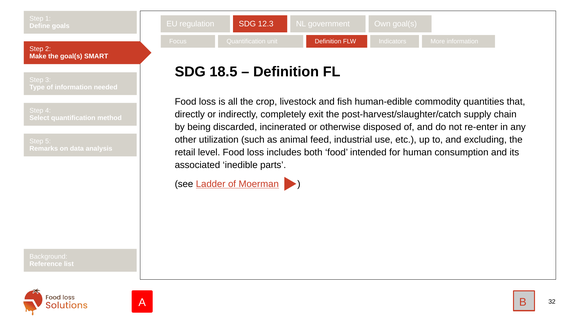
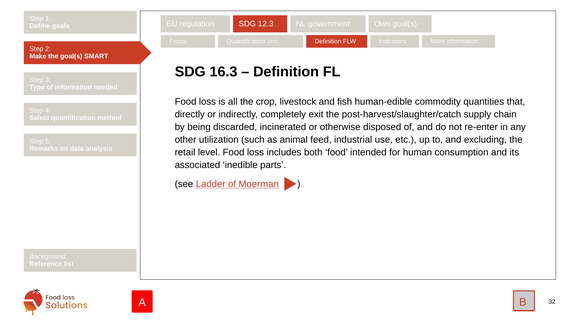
18.5: 18.5 -> 16.3 (223, 72)
